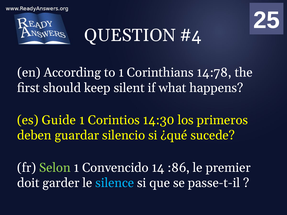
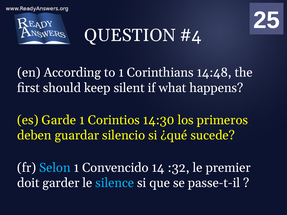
14:78: 14:78 -> 14:48 (214, 73)
Guide: Guide -> Garde (59, 120)
Selon colour: light green -> light blue (55, 168)
:86: :86 -> :32 (178, 168)
